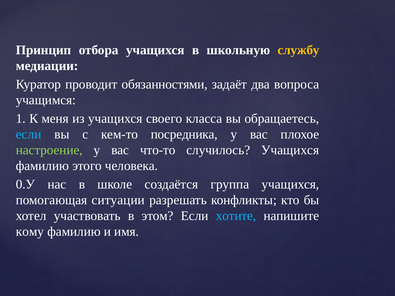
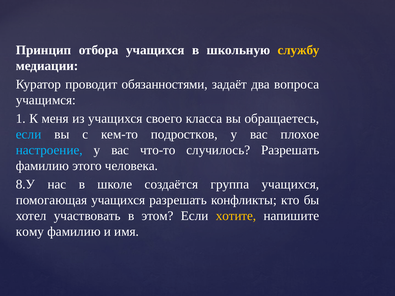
посредника: посредника -> подростков (184, 134)
настроение colour: light green -> light blue (49, 150)
случилось Учащихся: Учащихся -> Разрешать (290, 150)
0.У: 0.У -> 8.У (25, 184)
помогающая ситуации: ситуации -> учащихся (118, 200)
хотите colour: light blue -> yellow (236, 216)
